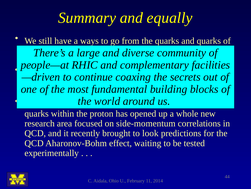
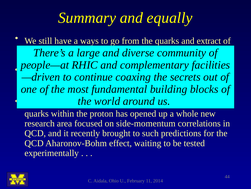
and quarks: quarks -> extract (209, 41)
look: look -> such (150, 133)
